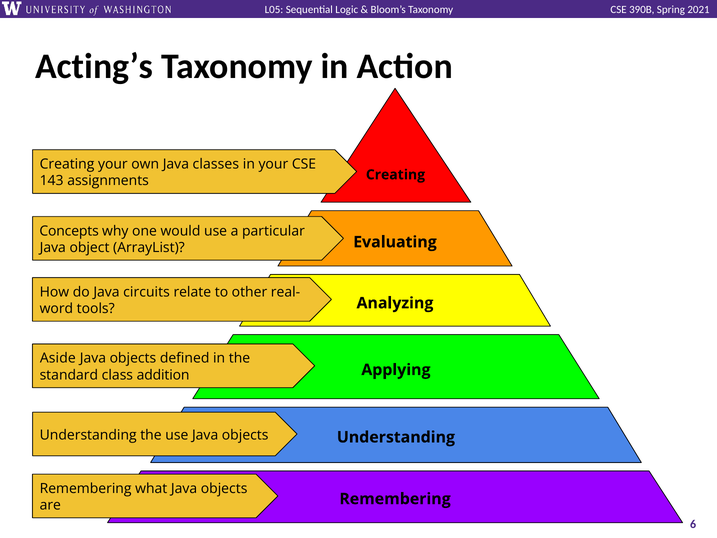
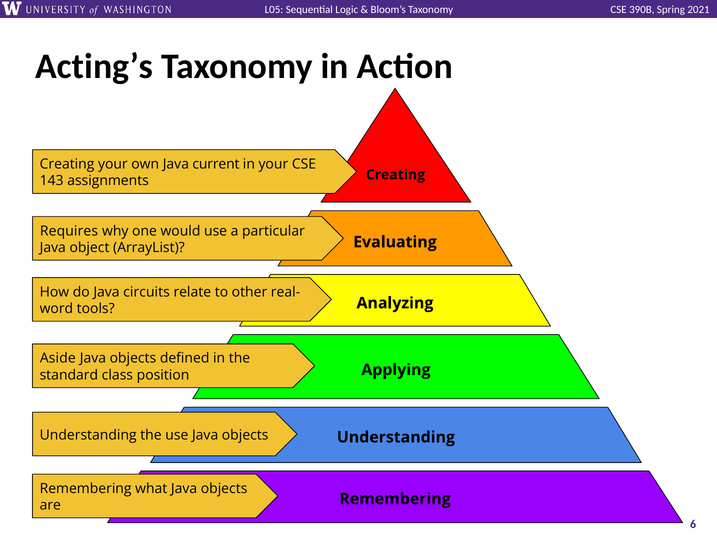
classes: classes -> current (216, 164)
Concepts: Concepts -> Requires (69, 231)
addition: addition -> position (163, 375)
